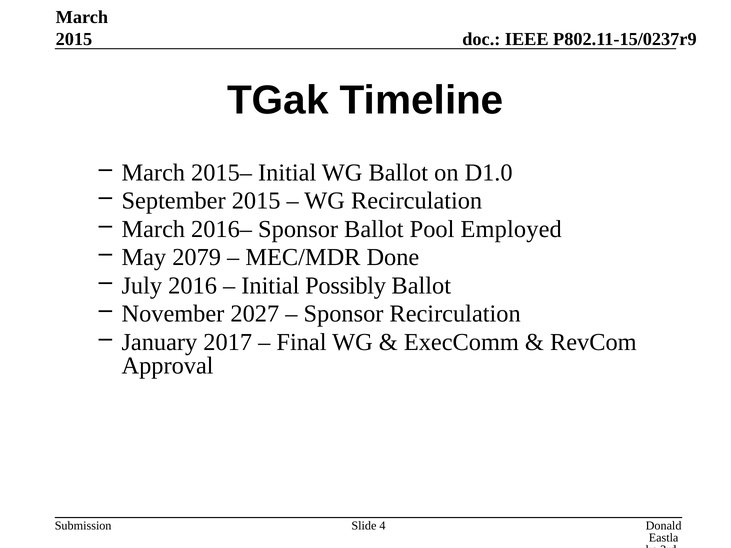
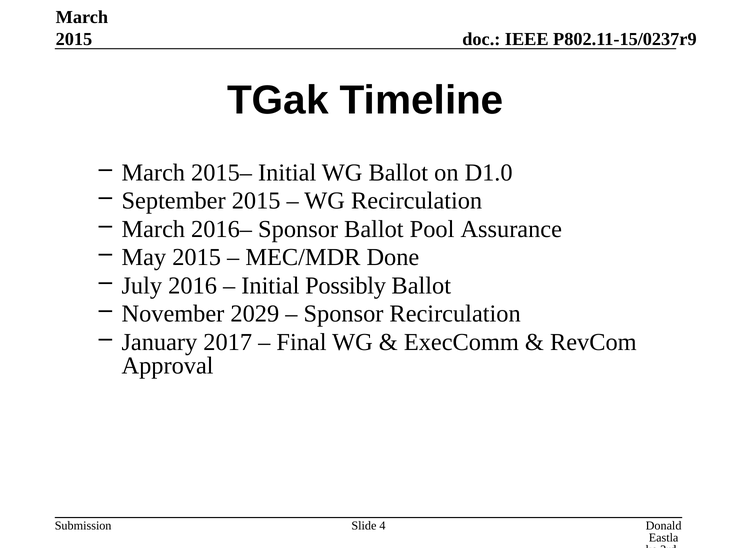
Employed: Employed -> Assurance (511, 229)
May 2079: 2079 -> 2015 (197, 258)
2027: 2027 -> 2029 (255, 314)
